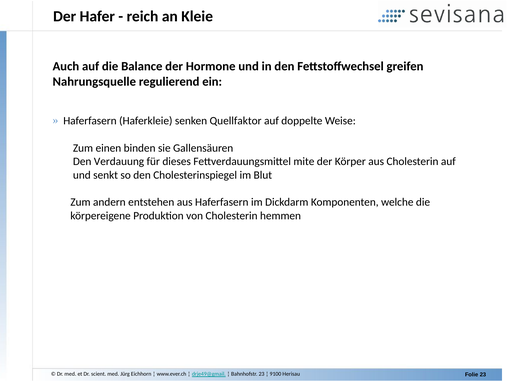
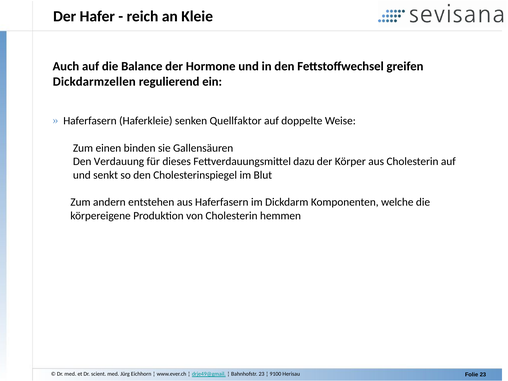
Nahrungsquelle: Nahrungsquelle -> Dickdarmzellen (94, 81)
mite: mite -> dazu (304, 162)
